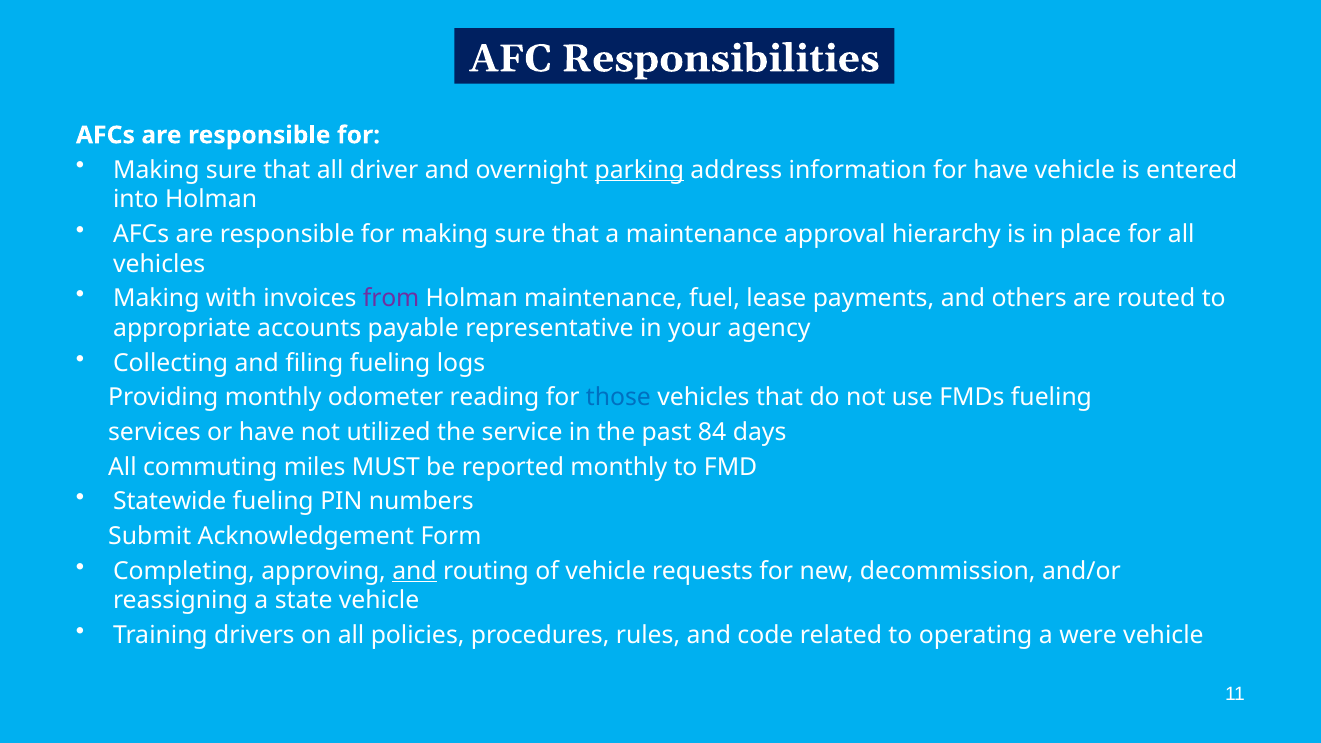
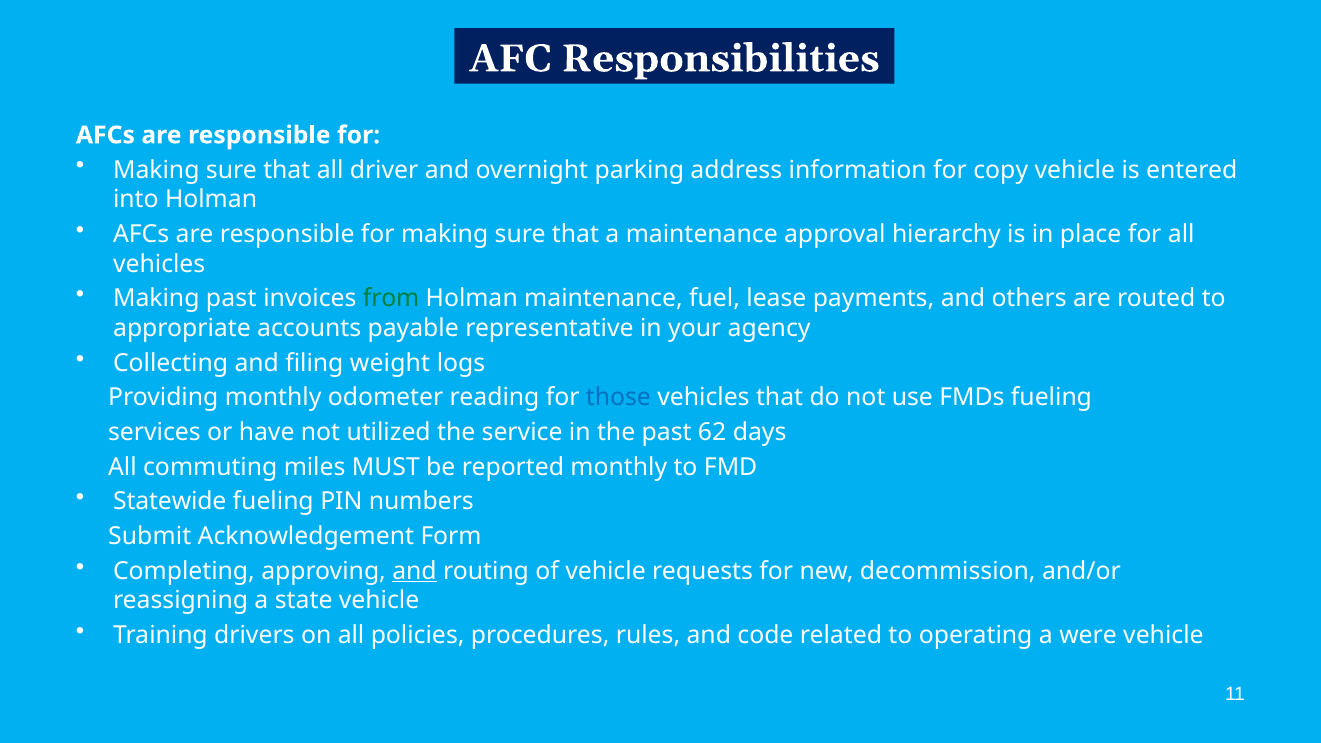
parking underline: present -> none (639, 170)
for have: have -> copy (1001, 170)
Making with: with -> past (231, 299)
from colour: purple -> green (391, 299)
filing fueling: fueling -> weight (390, 363)
84: 84 -> 62 (712, 432)
